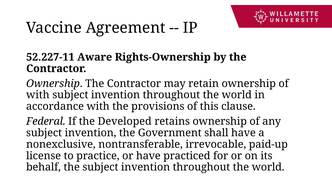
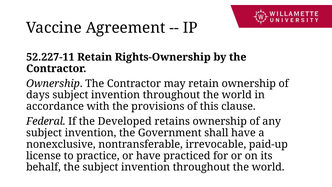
52.227-11 Aware: Aware -> Retain (95, 57)
with: with -> days (38, 95)
